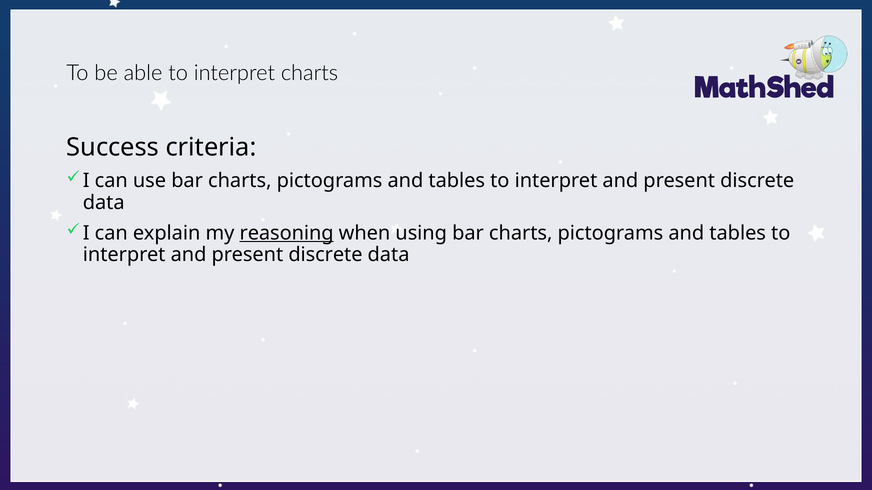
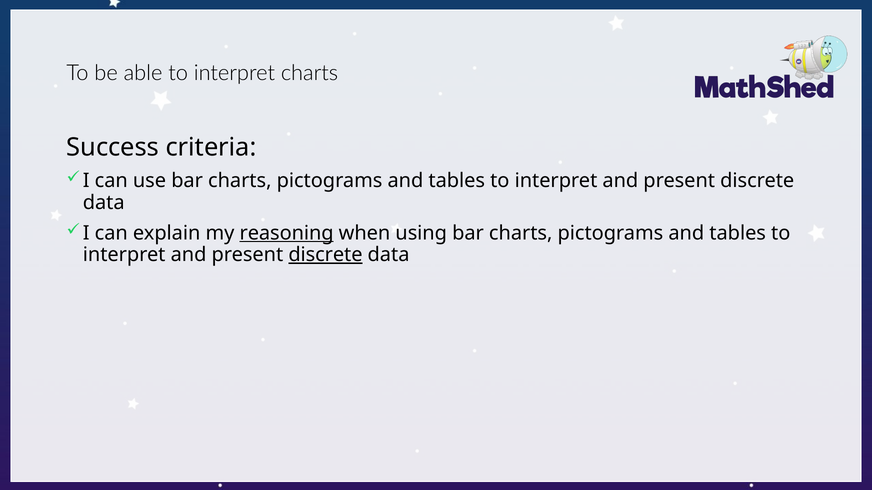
discrete underline: none -> present (325, 255)
